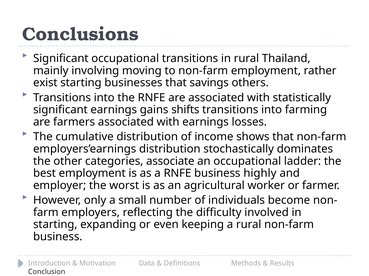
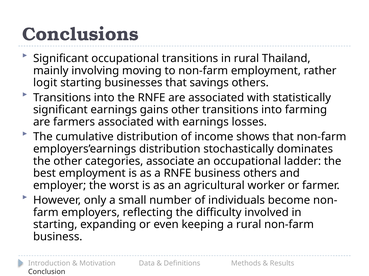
exist: exist -> logit (45, 83)
gains shifts: shifts -> other (185, 110)
business highly: highly -> others (260, 174)
